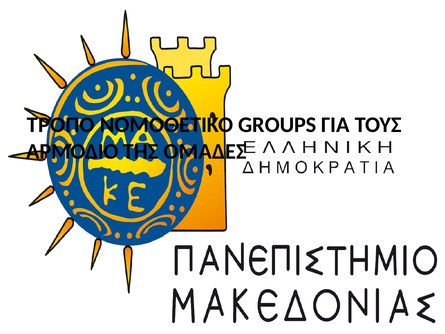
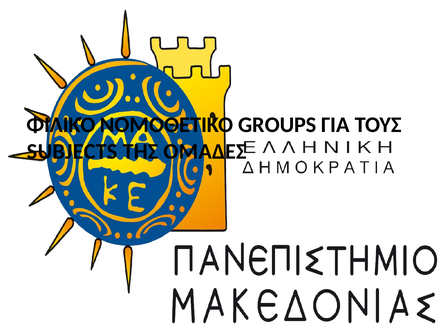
ΤΡΌΠΟ: ΤΡΌΠΟ -> ΦΙΛΙΚΌ (61, 125)
ΑΡΜΌΔΙΟ: ΑΡΜΌΔΙΟ -> SUBJECTS (72, 151)
